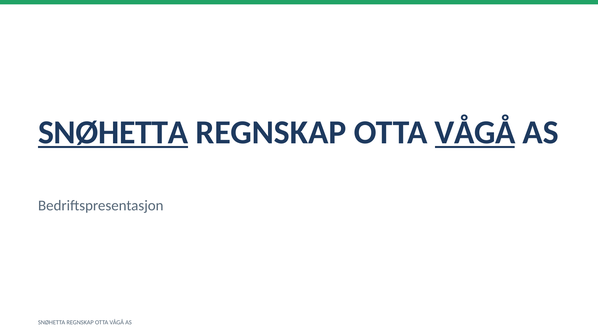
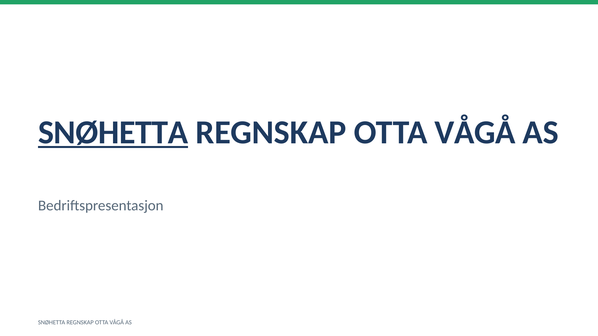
VÅGÅ underline: present -> none (475, 133)
